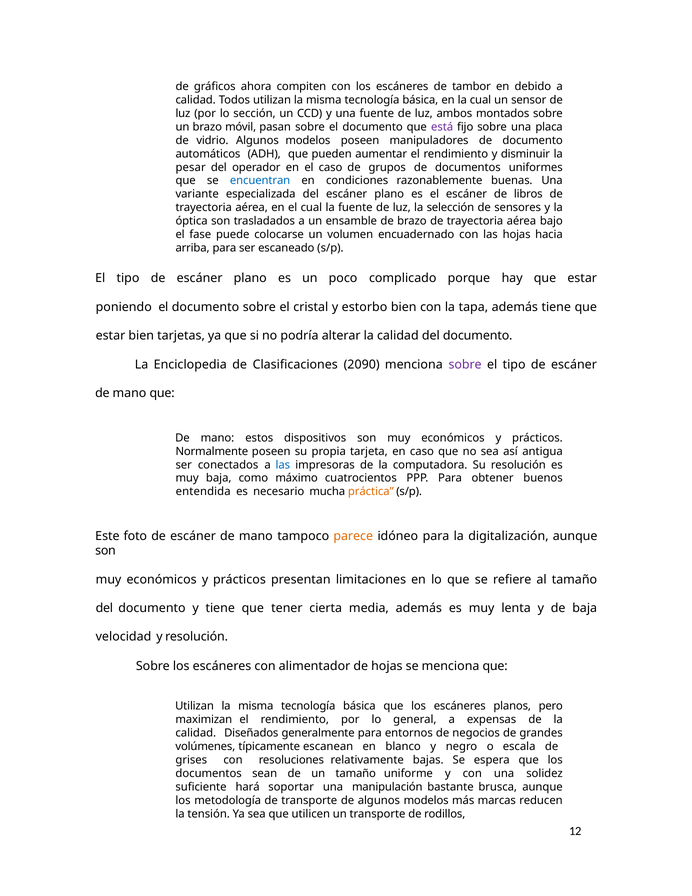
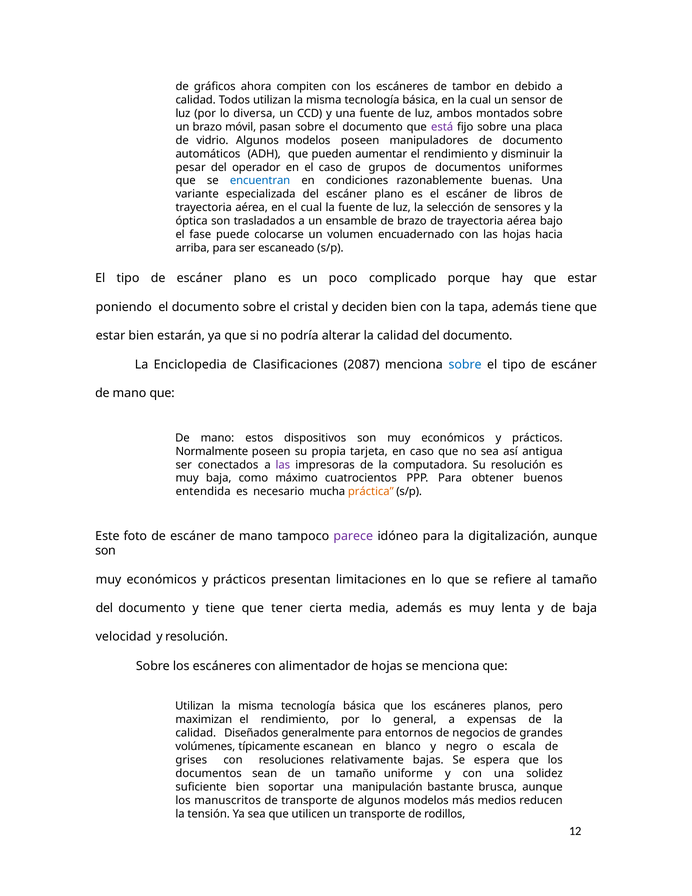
sección: sección -> diversa (254, 113)
estorbo: estorbo -> deciden (365, 307)
tarjetas: tarjetas -> estarán (181, 335)
2090: 2090 -> 2087 (362, 364)
sobre colour: purple -> blue (465, 364)
las colour: blue -> purple (283, 465)
parece colour: orange -> purple (353, 536)
suficiente hará: hará -> bien (248, 787)
metodología: metodología -> manuscritos (228, 800)
marcas: marcas -> medios (497, 800)
